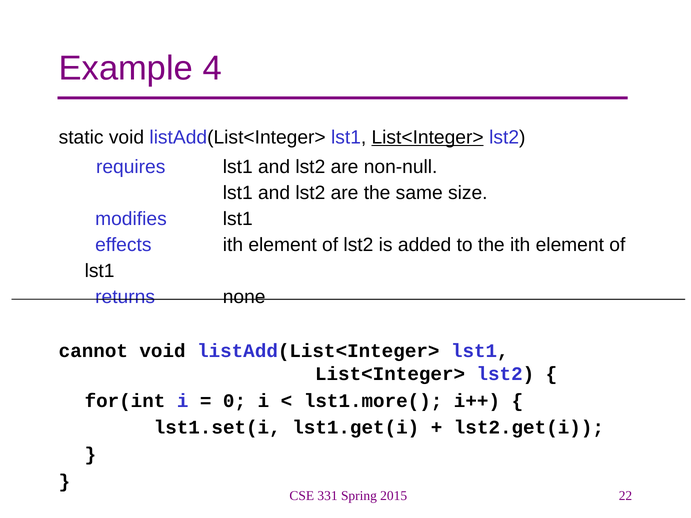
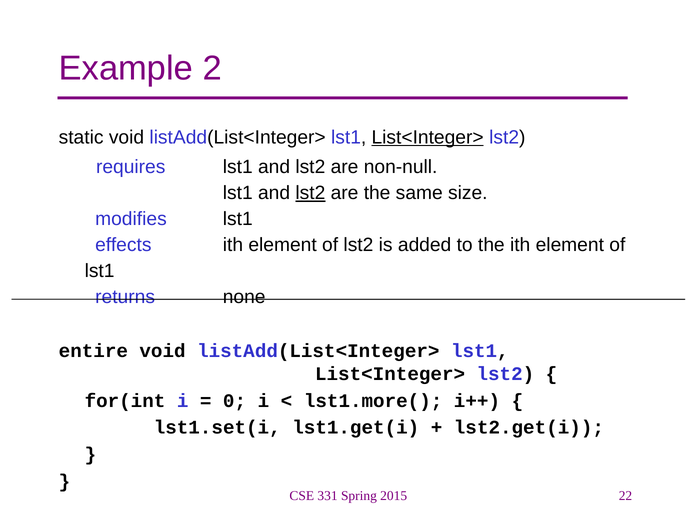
4: 4 -> 2 (212, 69)
lst2 underline: none -> present (310, 193)
cannot: cannot -> entire (93, 351)
